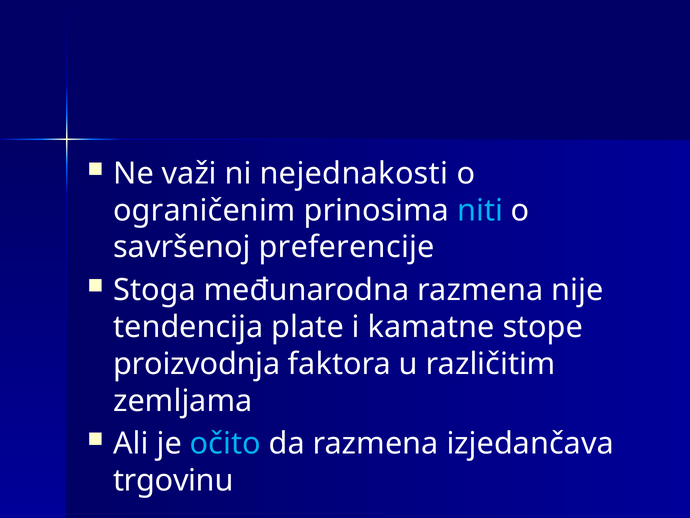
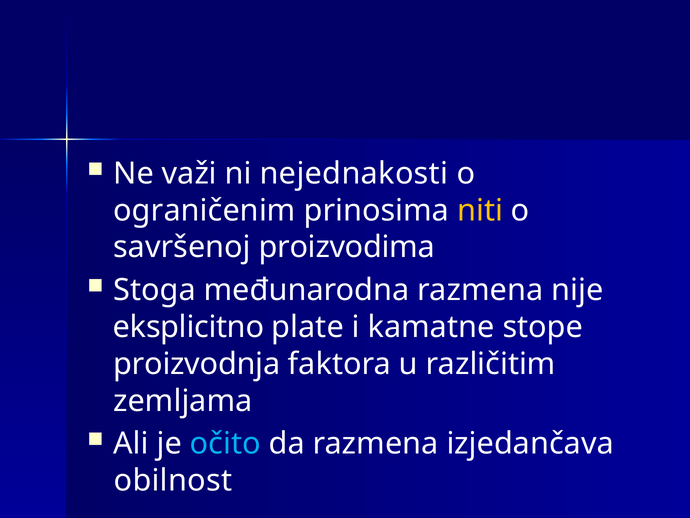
niti colour: light blue -> yellow (480, 210)
preferencije: preferencije -> proizvodima (347, 247)
tendencija: tendencija -> eksplicitno (189, 327)
trgovinu: trgovinu -> obilnost (173, 480)
